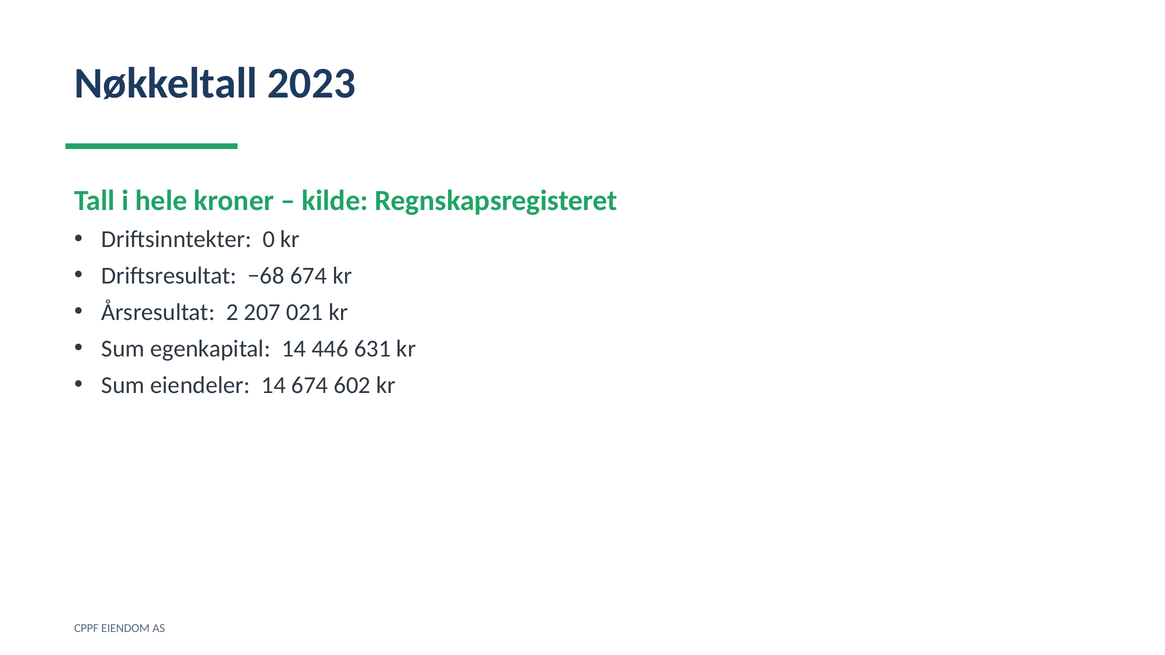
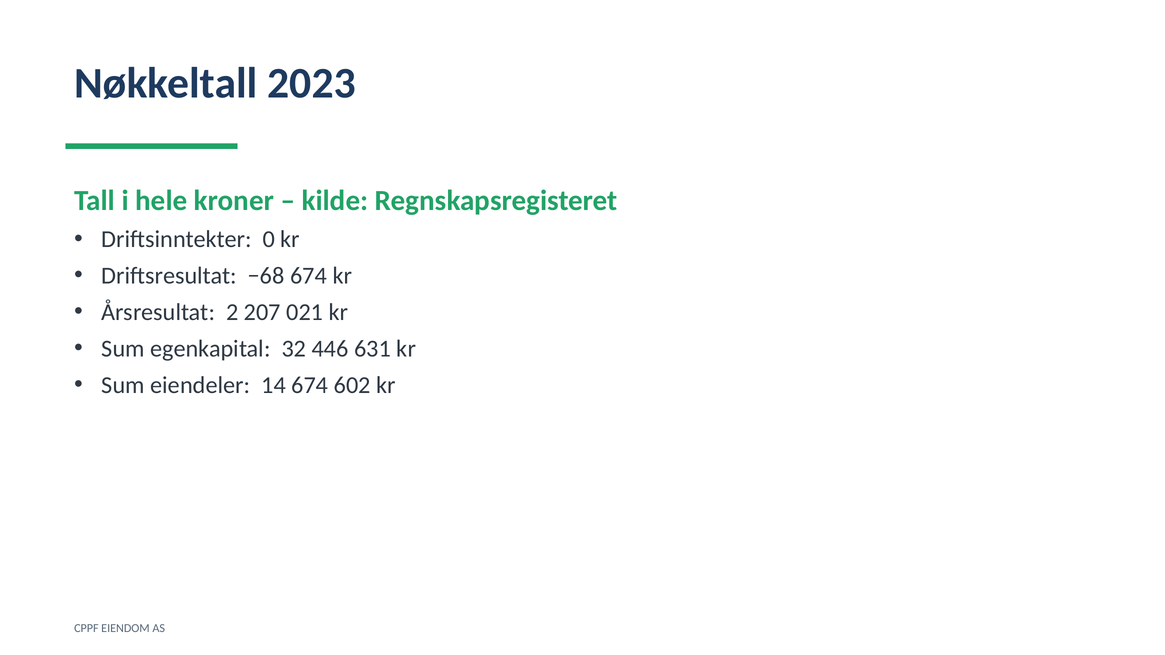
egenkapital 14: 14 -> 32 (294, 349)
